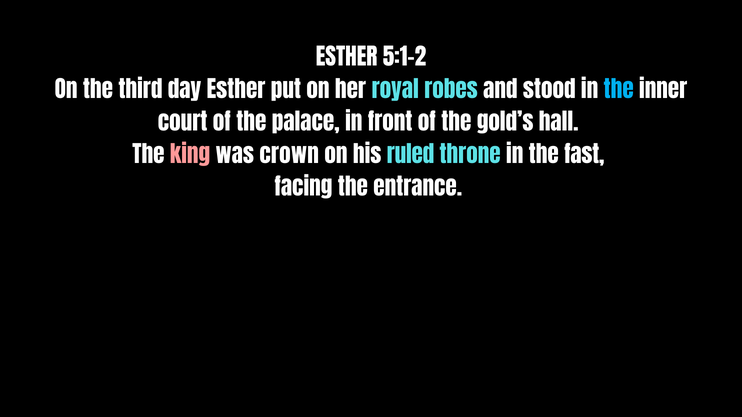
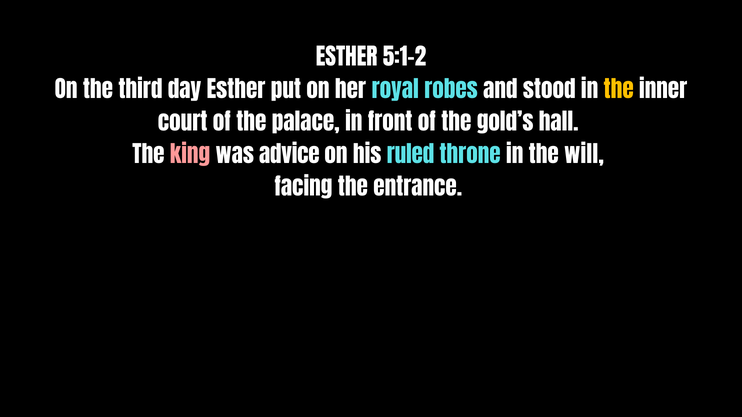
the colour: light blue -> yellow (619, 91)
crown: crown -> advice (289, 156)
fast: fast -> will (584, 156)
